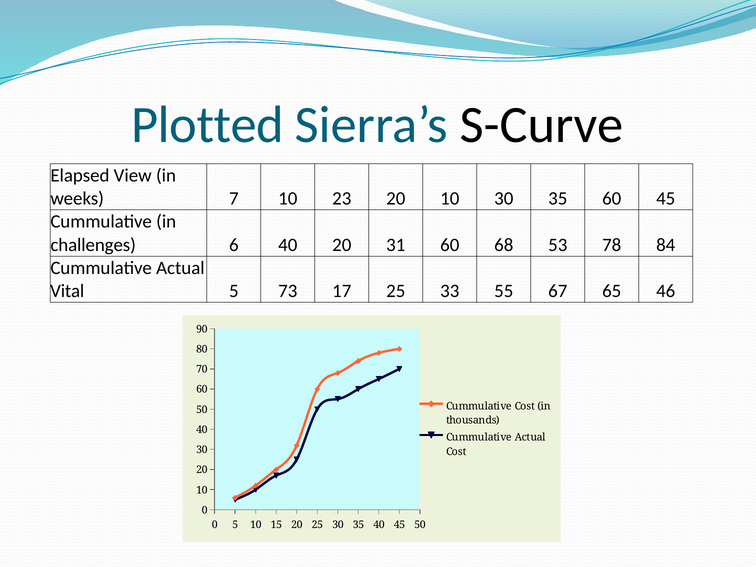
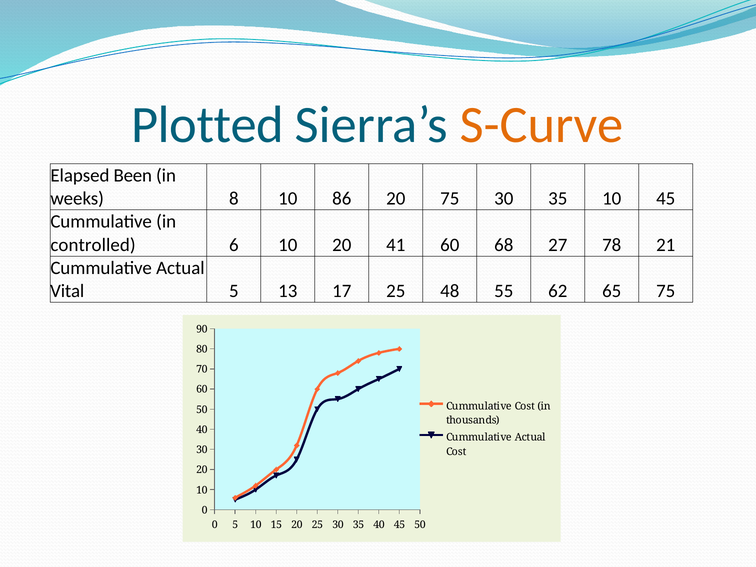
S-Curve colour: black -> orange (542, 125)
View: View -> Been (133, 176)
7: 7 -> 8 (234, 199)
23: 23 -> 86 (342, 199)
20 10: 10 -> 75 (450, 199)
35 60: 60 -> 10 (612, 199)
challenges: challenges -> controlled (93, 245)
6 40: 40 -> 10 (288, 245)
31: 31 -> 41 (396, 245)
53: 53 -> 27 (558, 245)
84: 84 -> 21 (666, 245)
73: 73 -> 13 (288, 291)
33: 33 -> 48 (450, 291)
67: 67 -> 62 (558, 291)
65 46: 46 -> 75 (666, 291)
